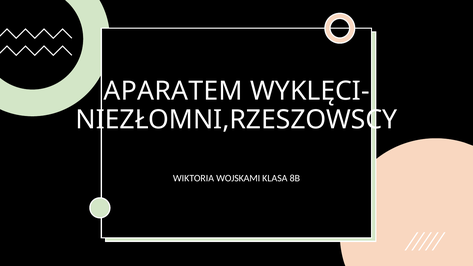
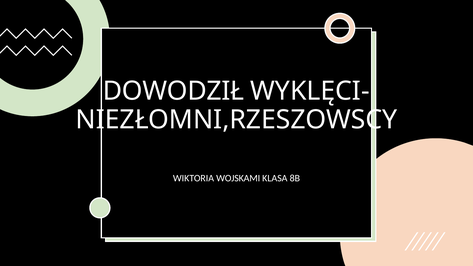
APARATEM: APARATEM -> DOWODZIŁ (173, 91)
